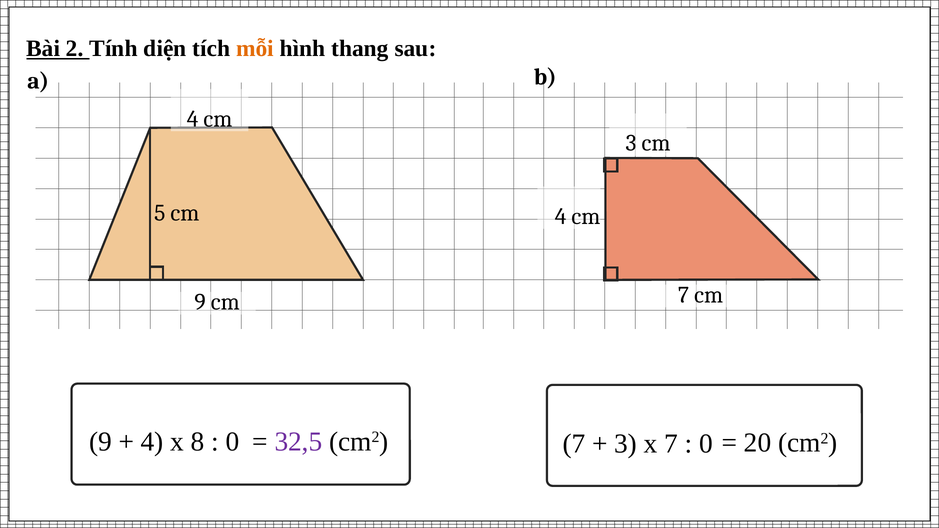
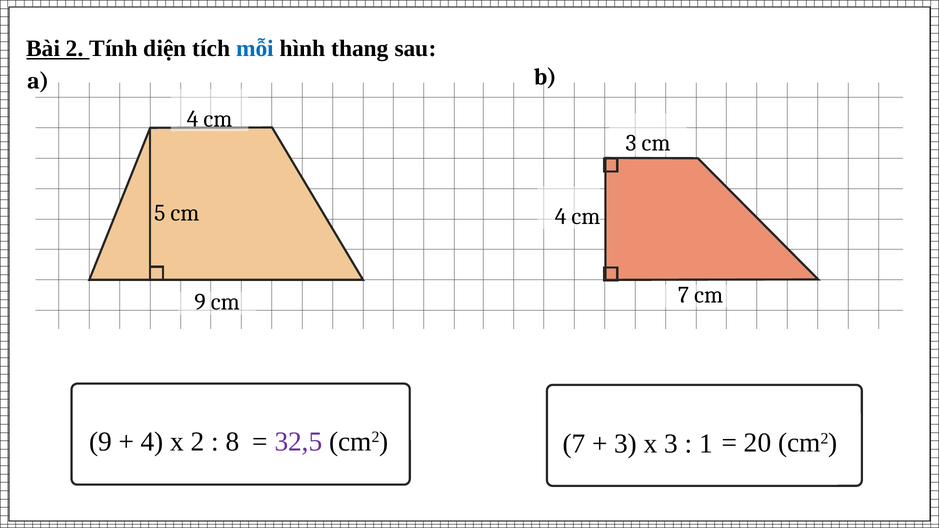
mỗi colour: orange -> blue (255, 48)
x 8: 8 -> 2 (198, 442)
0: 0 -> 8 (232, 442)
x 7: 7 -> 3 (671, 444)
0: 0 -> 1 (706, 444)
